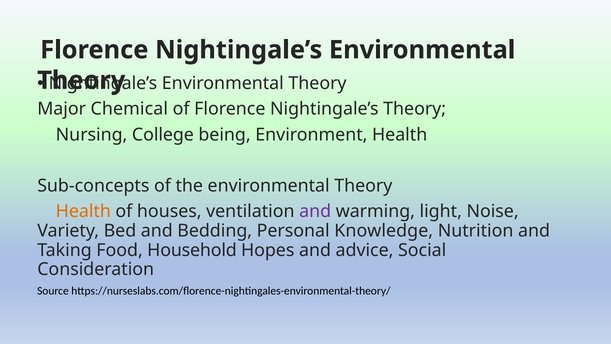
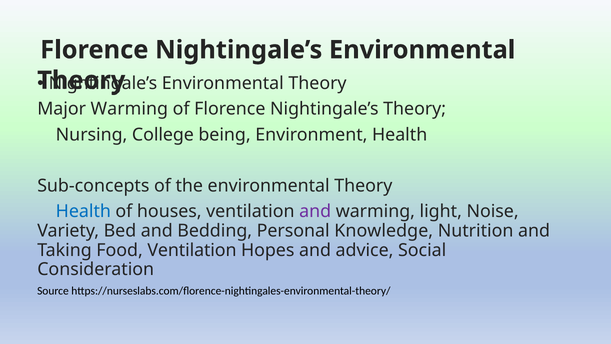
Major Chemical: Chemical -> Warming (129, 109)
Health colour: orange -> blue (83, 211)
Food Household: Household -> Ventilation (192, 250)
